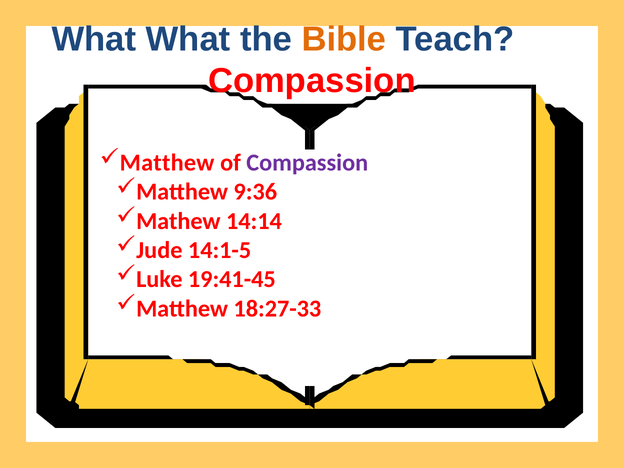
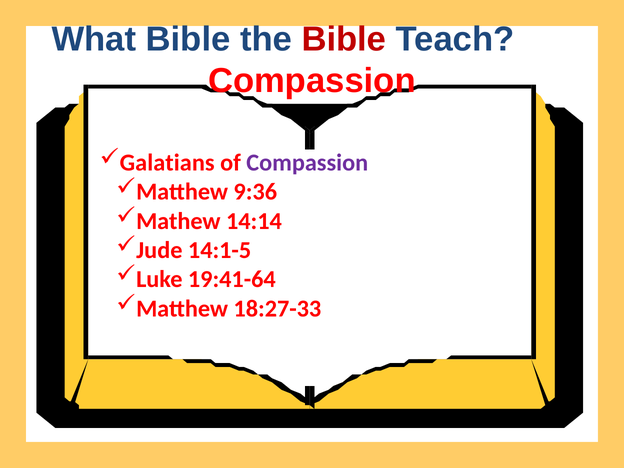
What What: What -> Bible (188, 39)
Bible colour: orange -> red (344, 39)
Matthew: Matthew -> Galatians (167, 163)
19:41-45: 19:41-45 -> 19:41-64 (232, 279)
